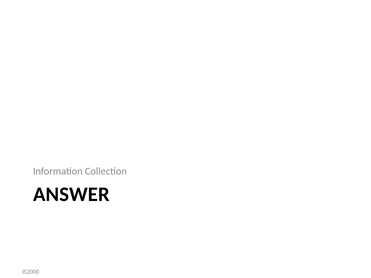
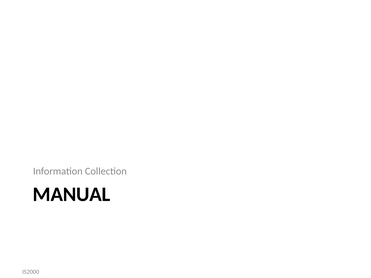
ANSWER: ANSWER -> MANUAL (72, 194)
